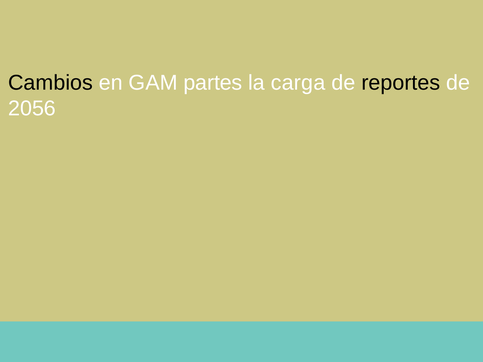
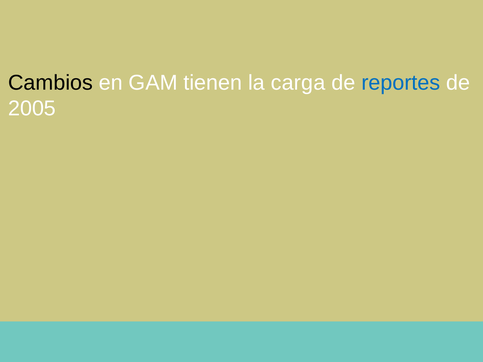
partes: partes -> tienen (213, 83)
reportes colour: black -> blue (401, 83)
2056: 2056 -> 2005 (32, 109)
